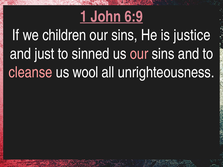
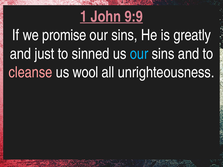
6:9: 6:9 -> 9:9 (134, 17)
children: children -> promise (64, 35)
justice: justice -> greatly (192, 35)
our colour: pink -> light blue (139, 54)
